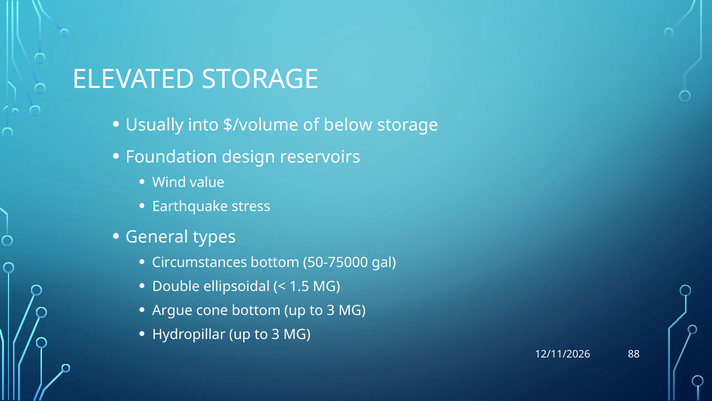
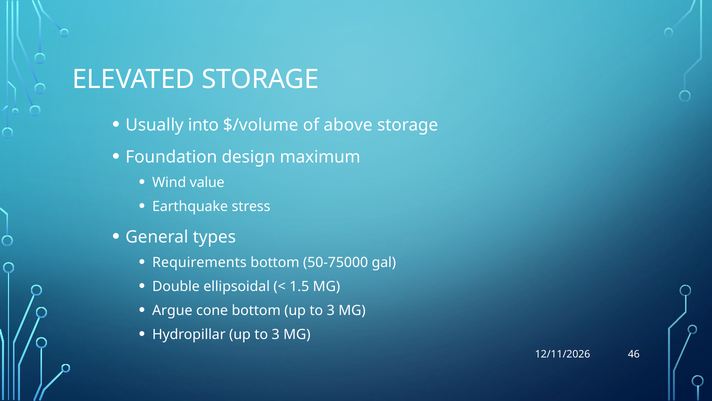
below: below -> above (348, 125)
reservoirs: reservoirs -> maximum (320, 157)
Circumstances: Circumstances -> Requirements (199, 262)
88: 88 -> 46 (634, 354)
